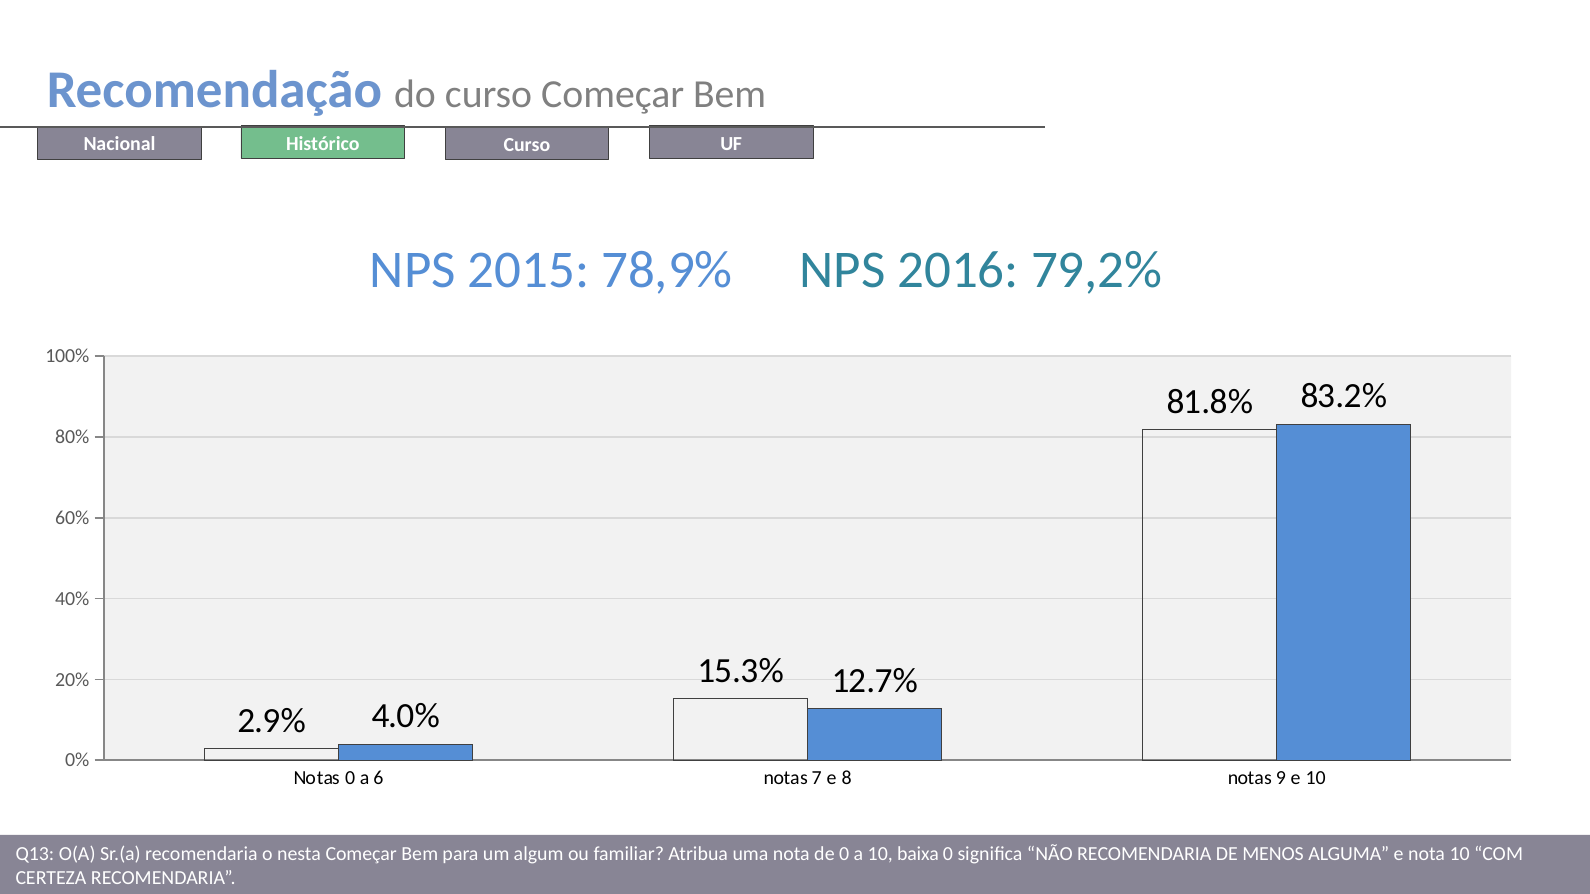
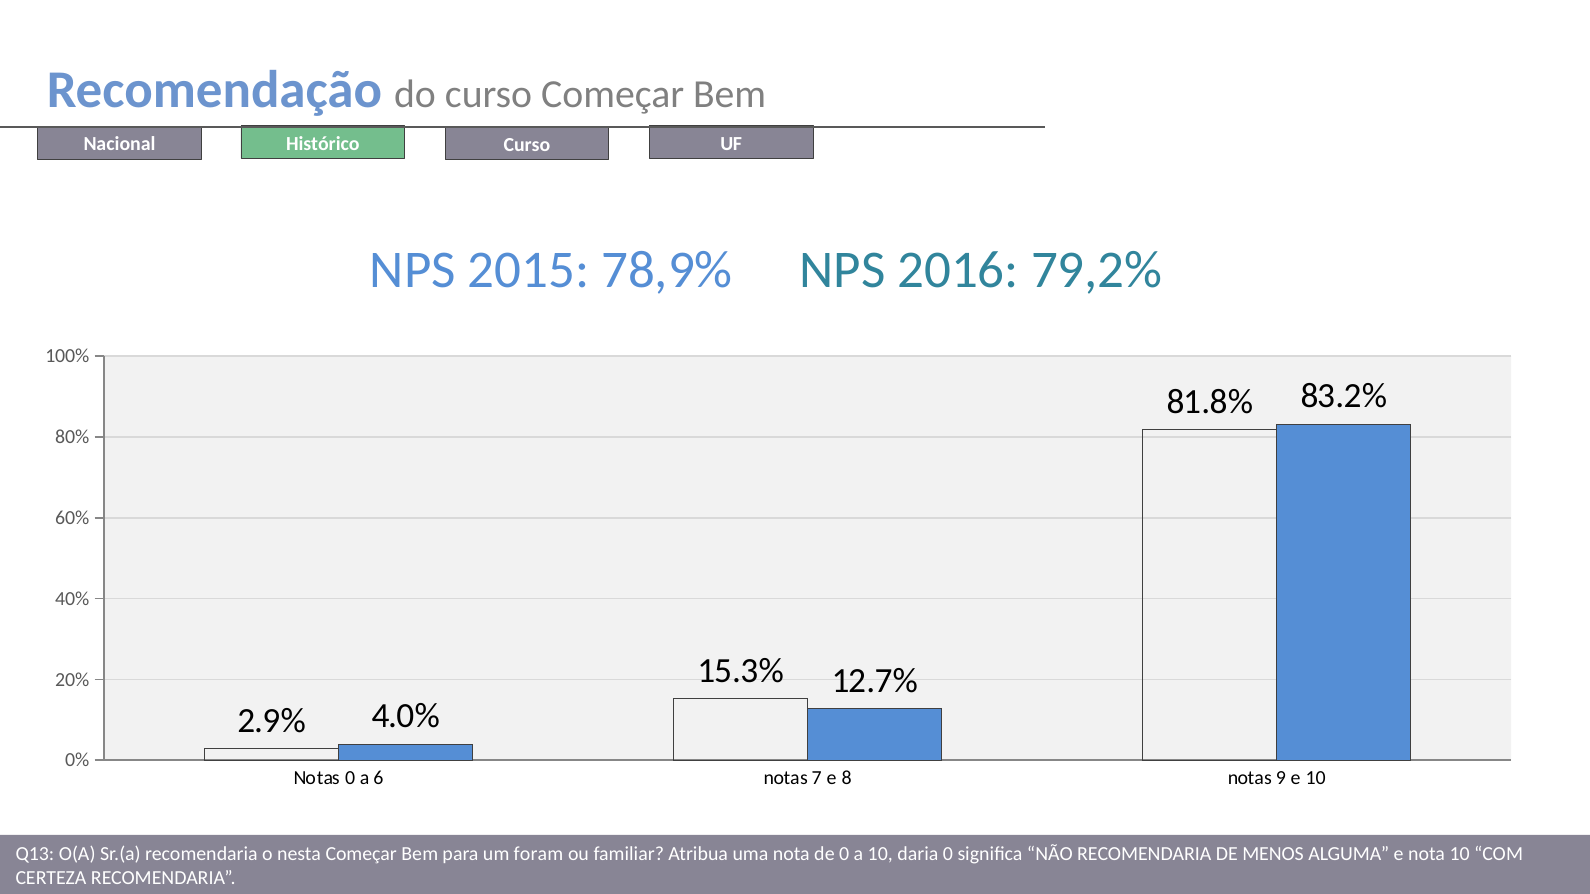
algum: algum -> foram (539, 854)
baixa: baixa -> daria (918, 854)
